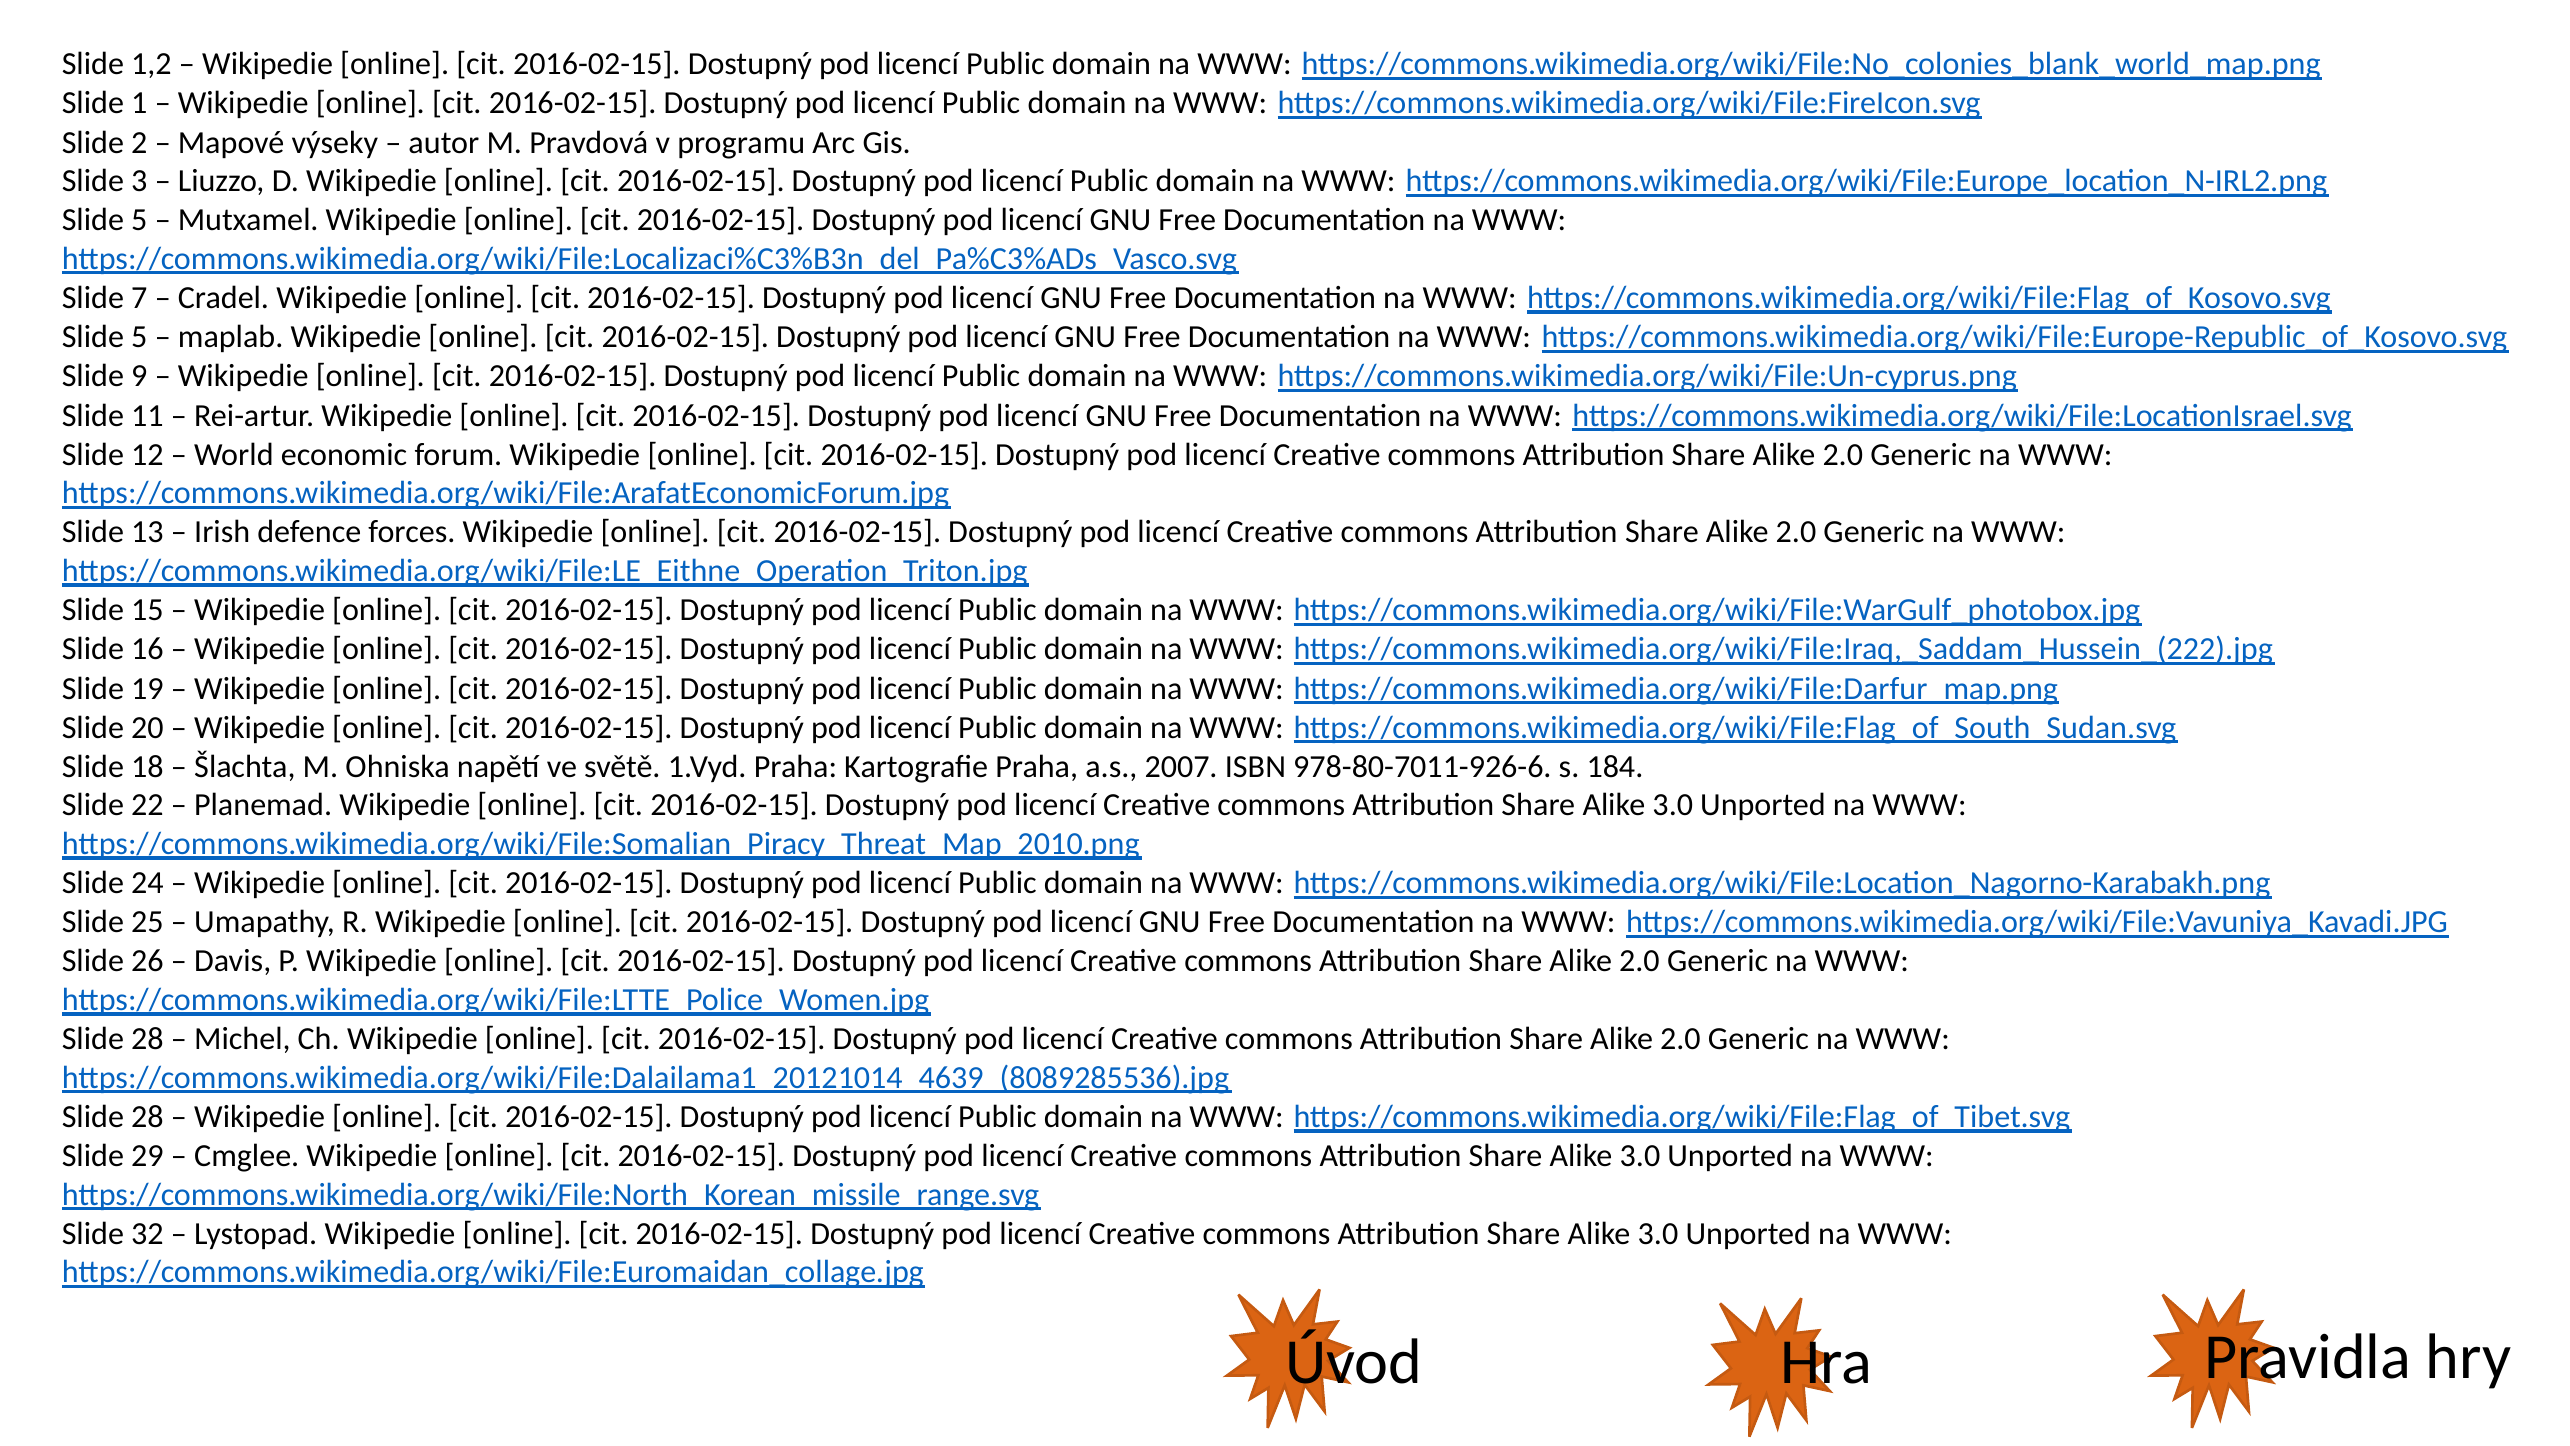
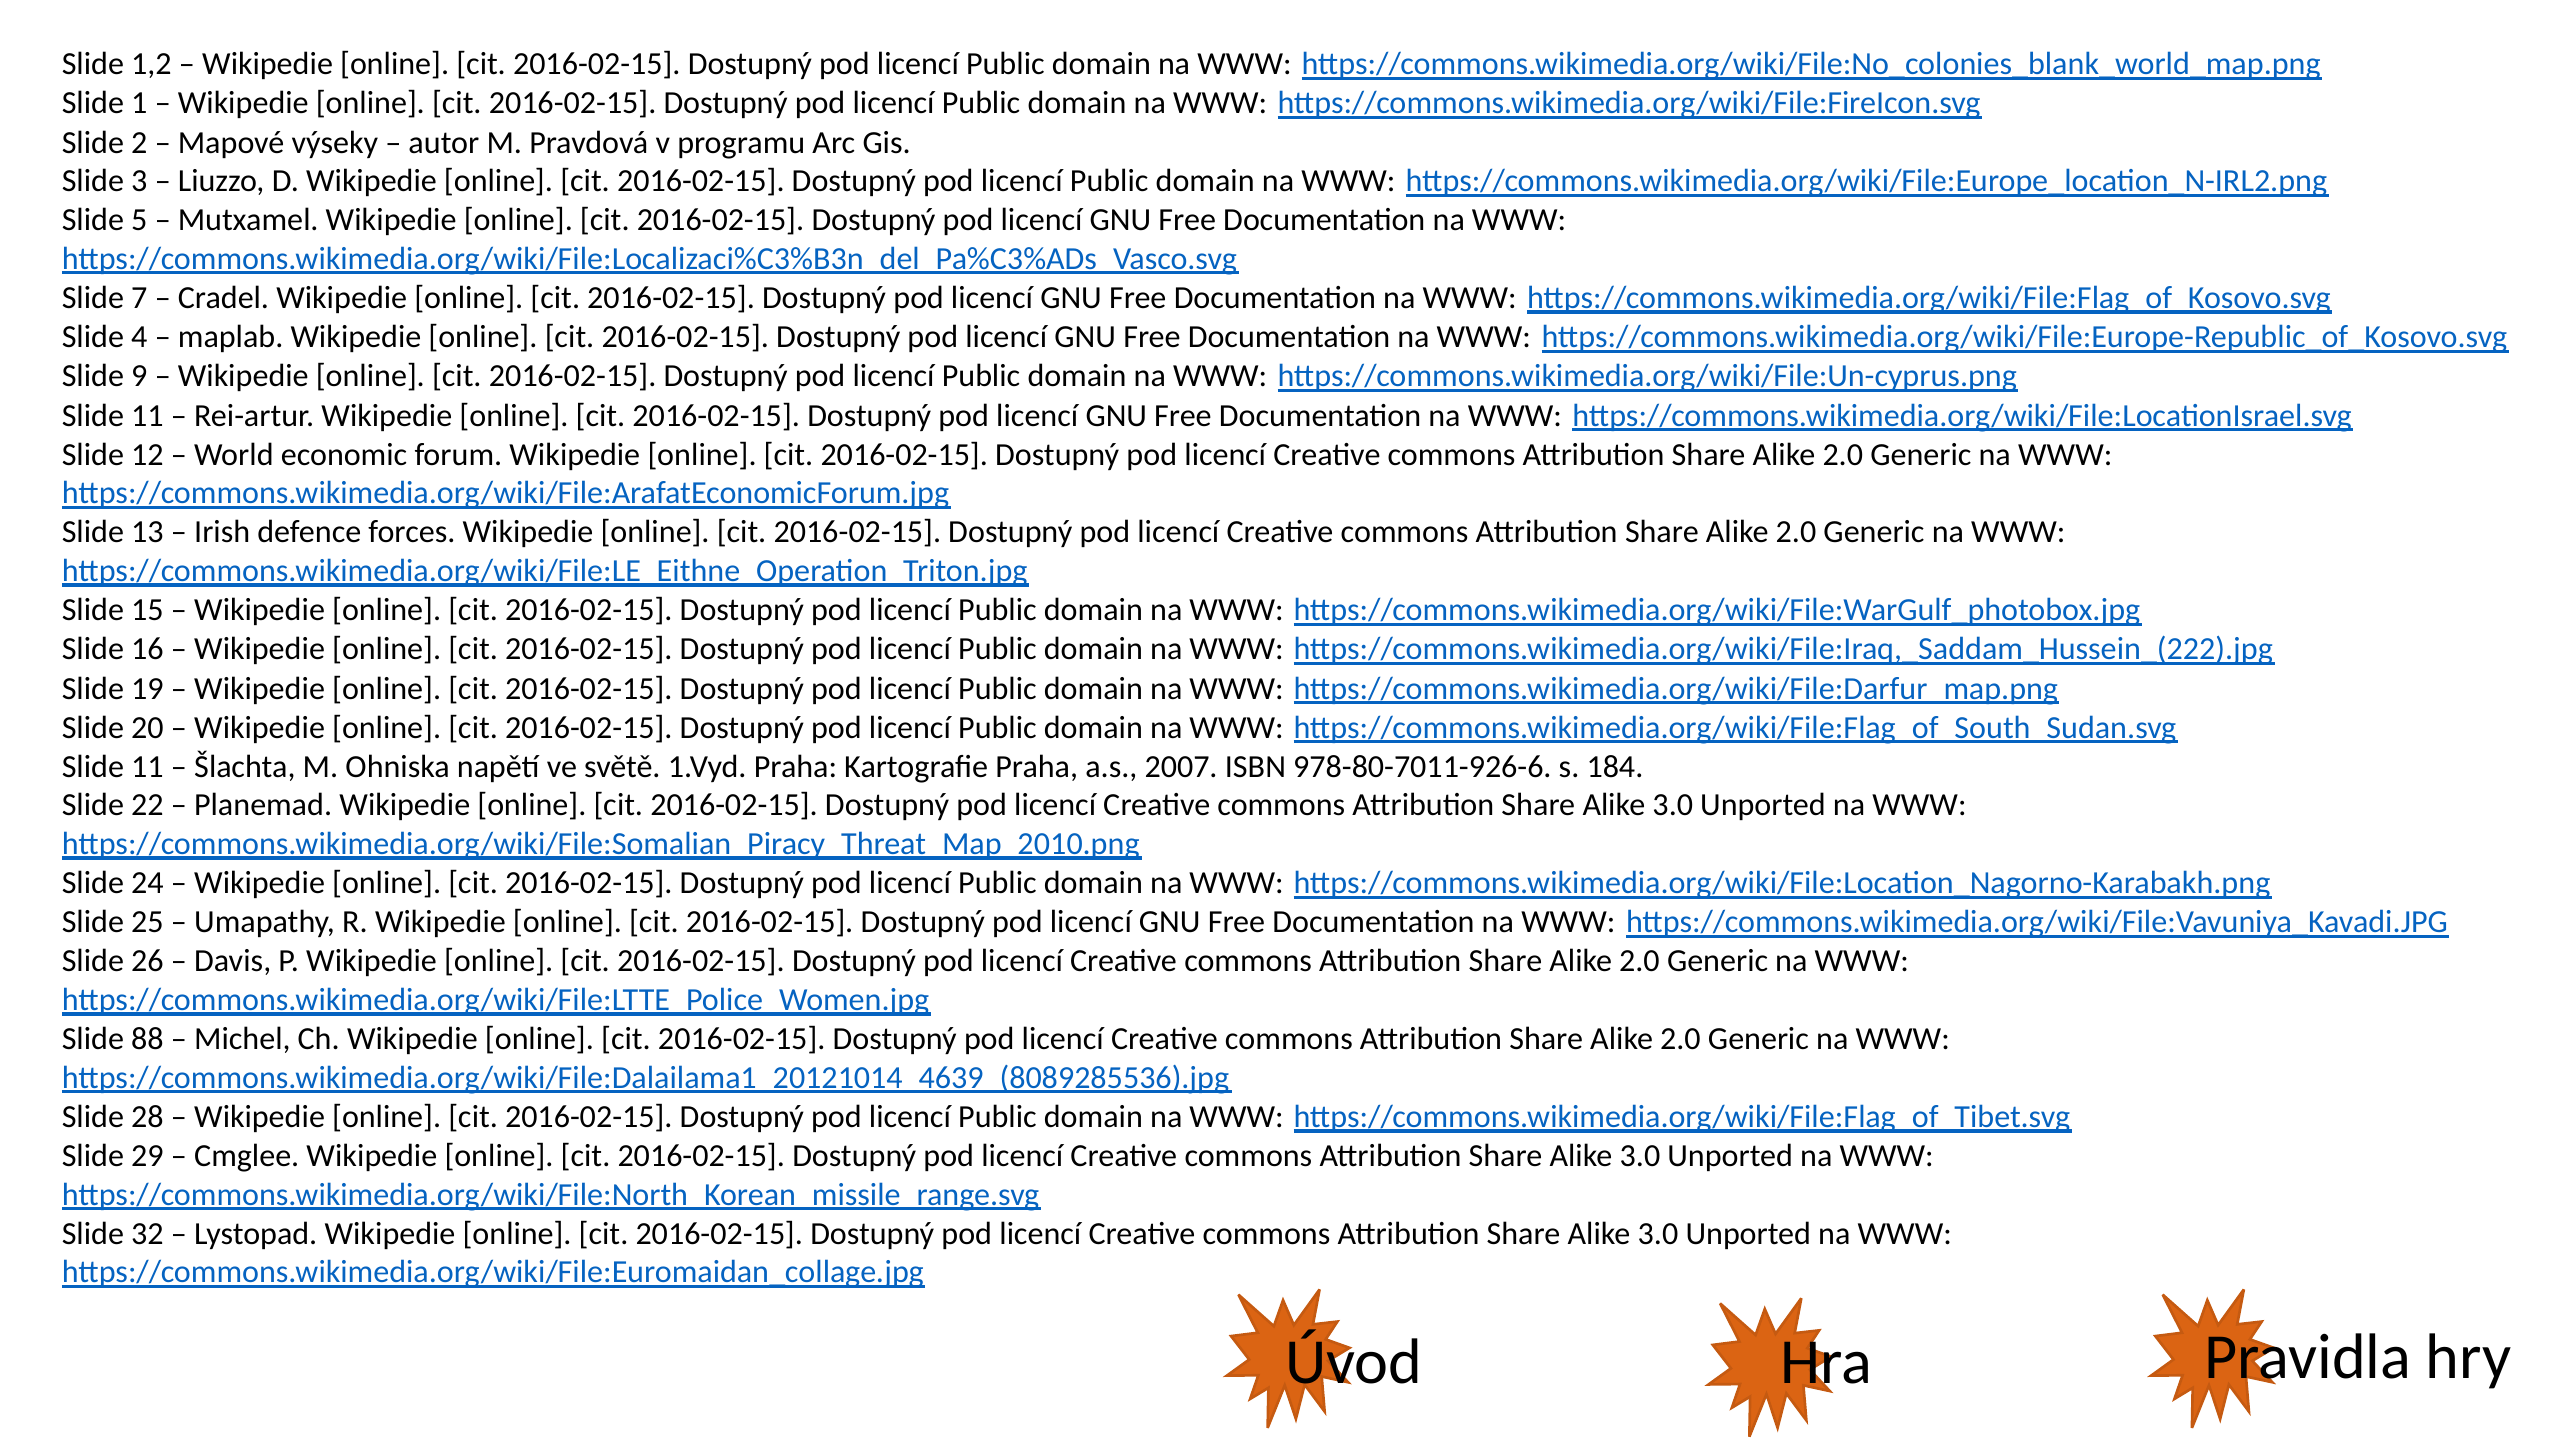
5: 5 -> 4 (139, 337)
18: 18 -> 11 (147, 767)
28: 28 -> 88 (147, 1039)
